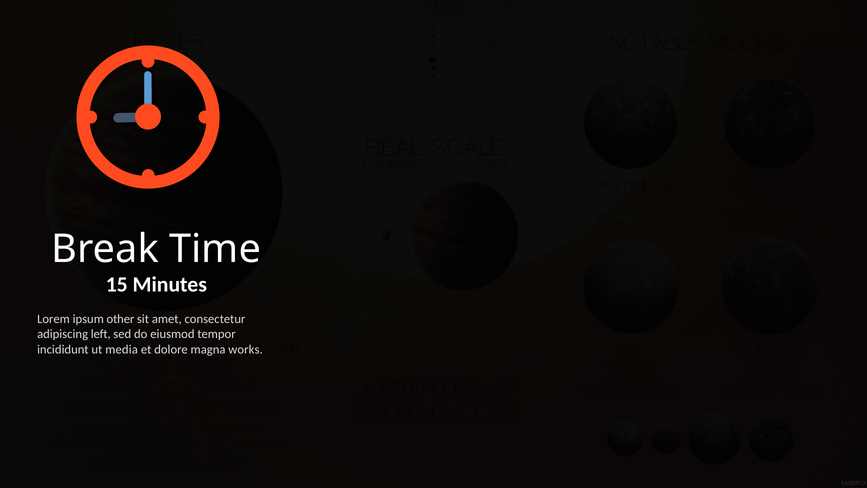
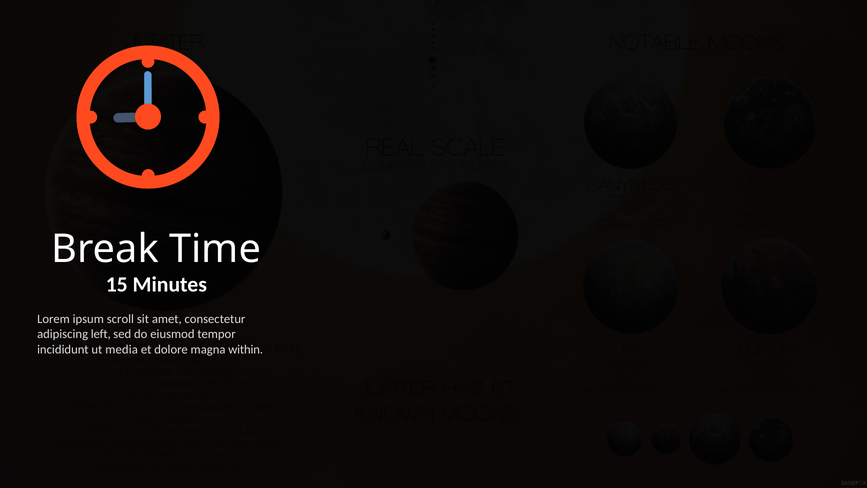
other: other -> scroll (120, 319)
works: works -> within (246, 349)
